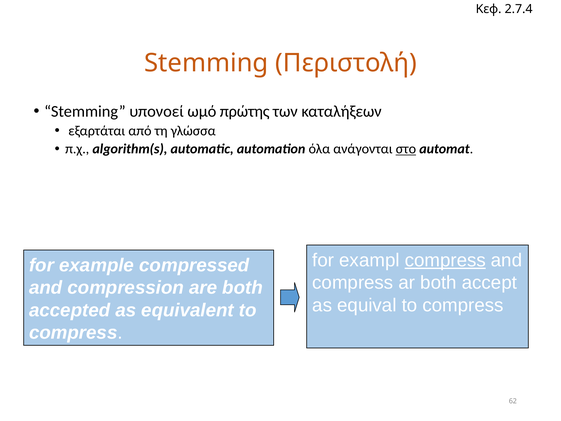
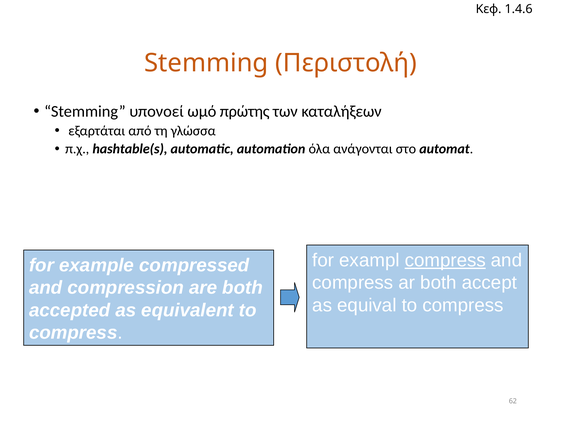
2.7.4: 2.7.4 -> 1.4.6 (519, 9)
algorithm(s: algorithm(s -> hashtable(s (130, 149)
στο underline: present -> none (406, 149)
